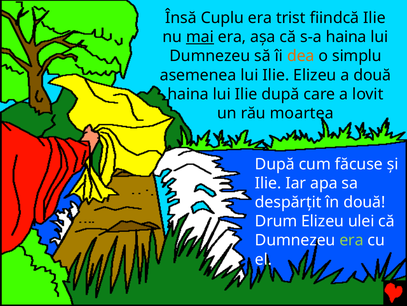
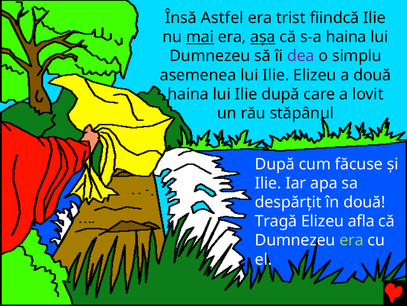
Cuplu: Cuplu -> Astfel (222, 18)
așa underline: none -> present (263, 37)
dea colour: orange -> purple (301, 56)
moartea: moartea -> stăpânul (302, 113)
Drum: Drum -> Tragă (276, 221)
ulei: ulei -> afla (361, 221)
